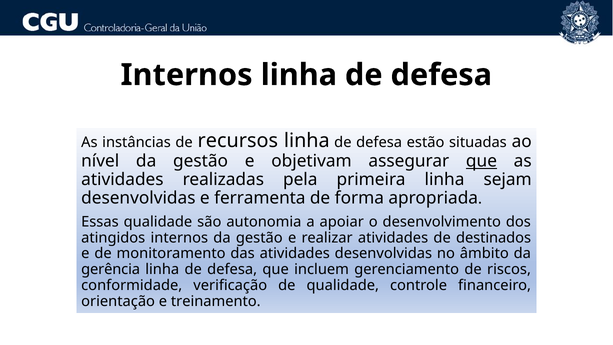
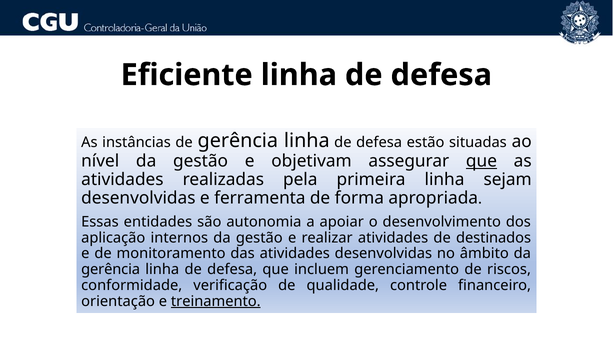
Internos: Internos -> Eficiente (187, 75)
de recursos: recursos -> gerência (238, 141)
Essas qualidade: qualidade -> entidades (158, 222)
atingidos: atingidos -> aplicação (113, 238)
treinamento underline: none -> present (216, 301)
